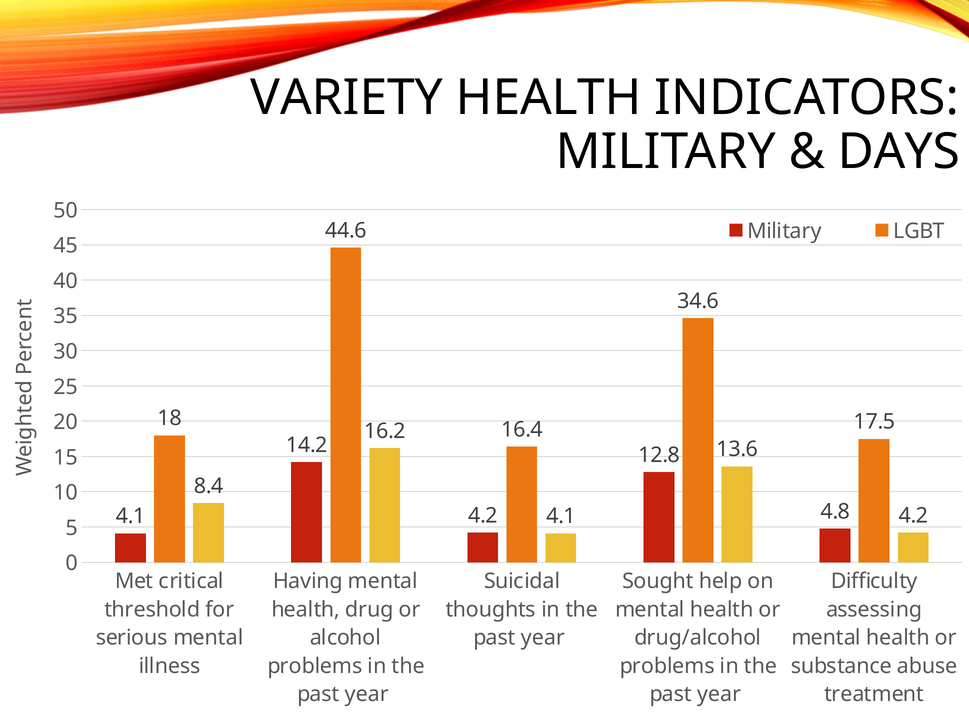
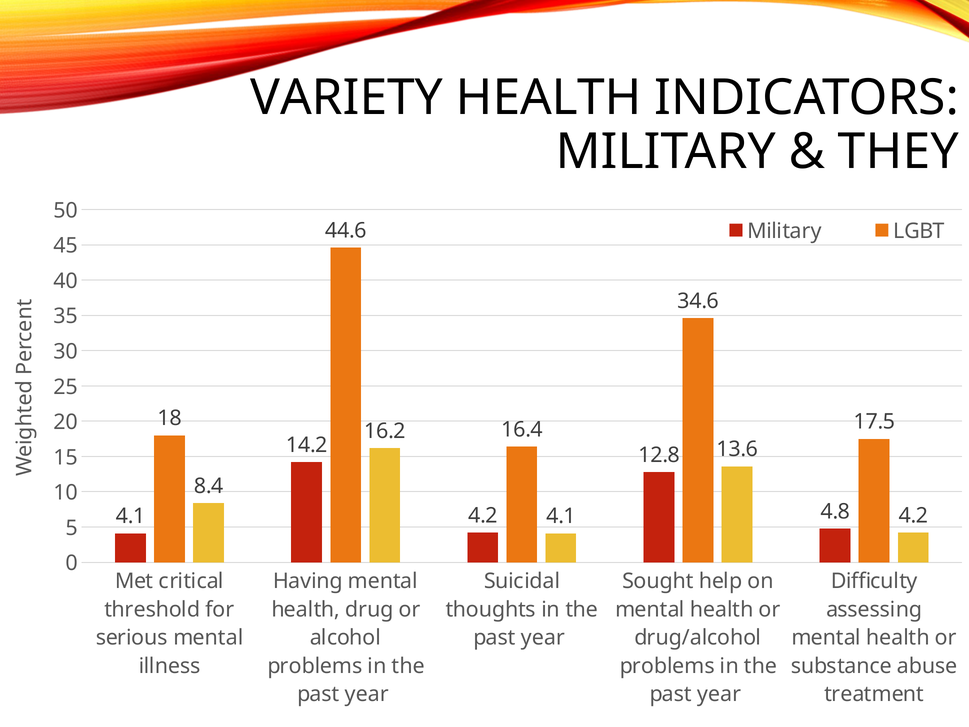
DAYS: DAYS -> THEY (898, 152)
